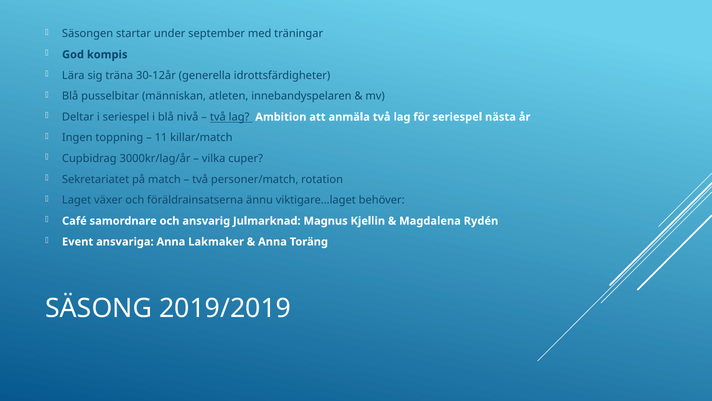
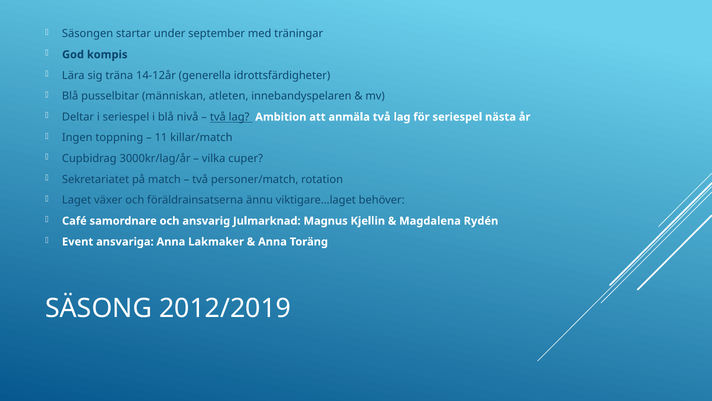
30-12år: 30-12år -> 14-12år (156, 75)
2019/2019: 2019/2019 -> 2012/2019 (225, 308)
